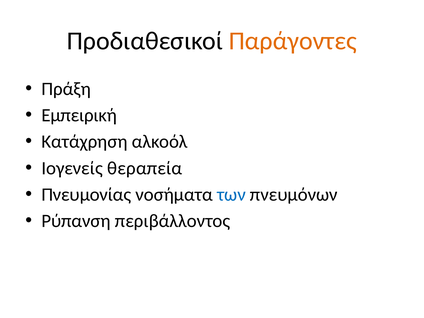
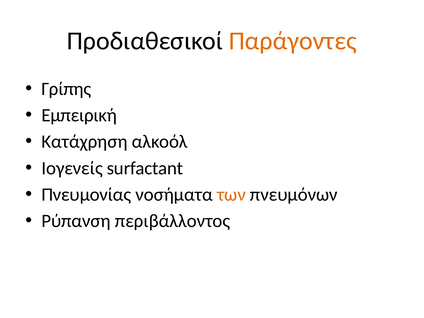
Πράξη: Πράξη -> Γρίπης (66, 89)
θεραπεία: θεραπεία -> surfactant (145, 168)
των colour: blue -> orange (231, 195)
